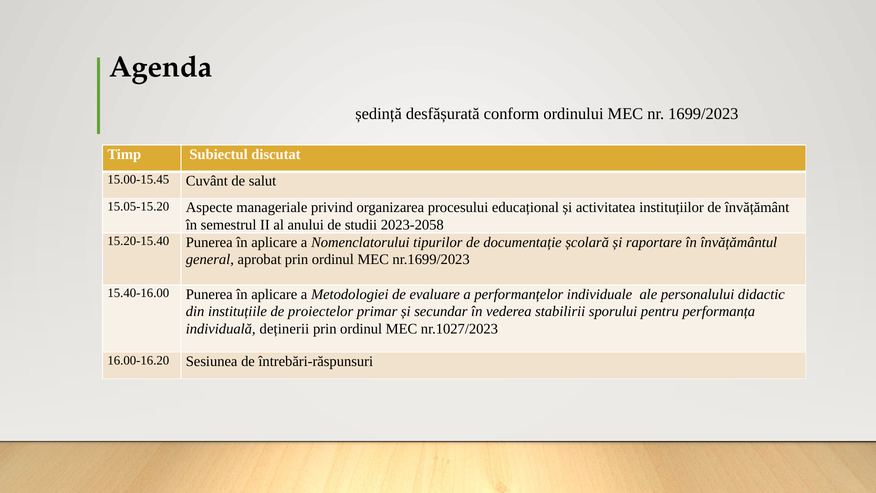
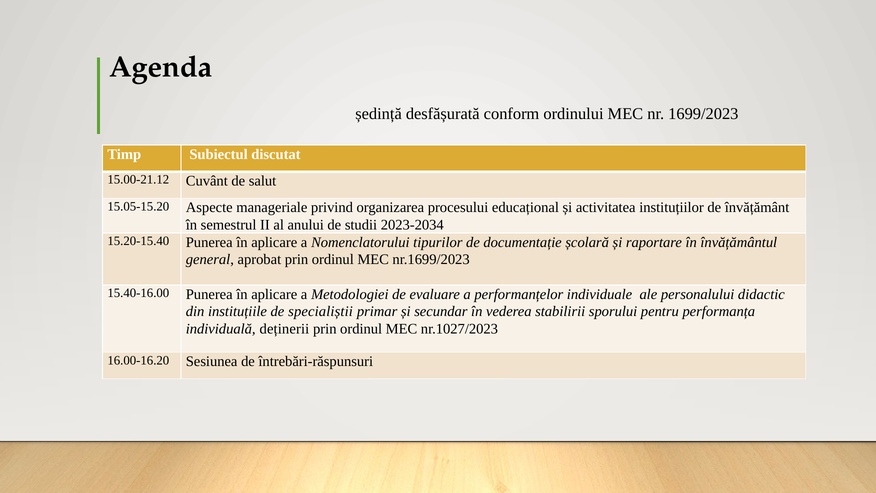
15.00-15.45: 15.00-15.45 -> 15.00-21.12 (138, 180)
2023-2058: 2023-2058 -> 2023-2034 (412, 225)
proiectelor: proiectelor -> specialiștii (321, 312)
